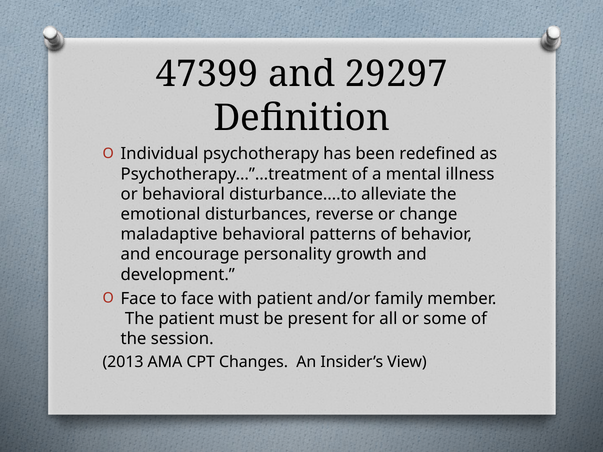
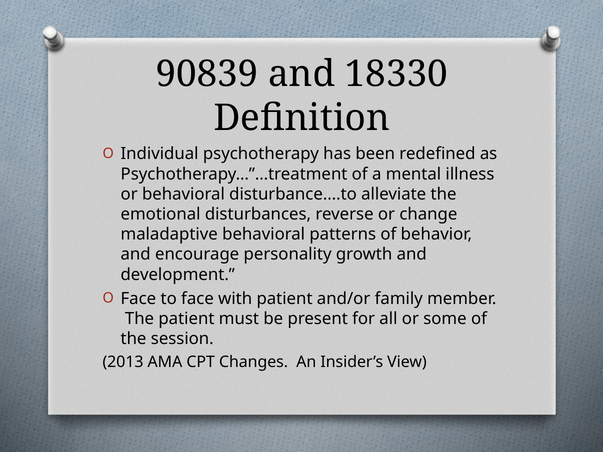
47399: 47399 -> 90839 (207, 74)
29297: 29297 -> 18330 (396, 74)
